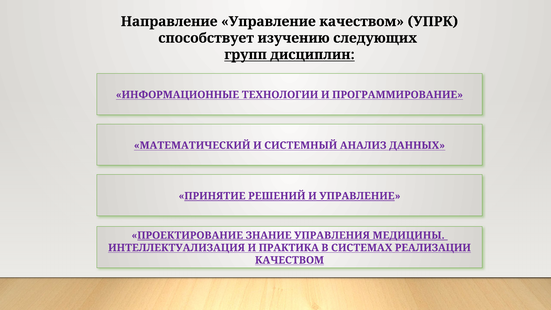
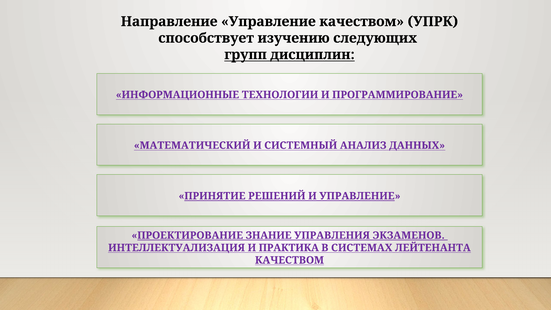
МЕДИЦИНЫ: МЕДИЦИНЫ -> ЭКЗАМЕНОВ (409, 236)
РЕАЛИЗАЦИИ: РЕАЛИЗАЦИИ -> ЛЕЙТЕНАНТА (433, 248)
